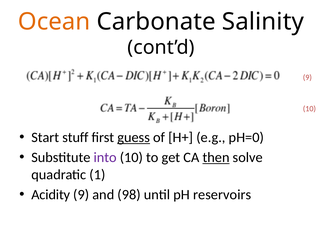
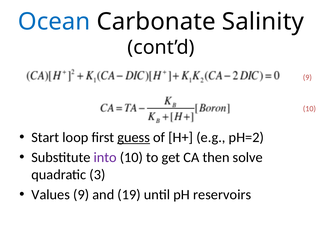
Ocean colour: orange -> blue (54, 22)
stuff: stuff -> loop (75, 138)
pH=0: pH=0 -> pH=2 (246, 138)
then underline: present -> none (216, 158)
1: 1 -> 3 (97, 175)
Acidity: Acidity -> Values (51, 195)
98: 98 -> 19 (129, 195)
